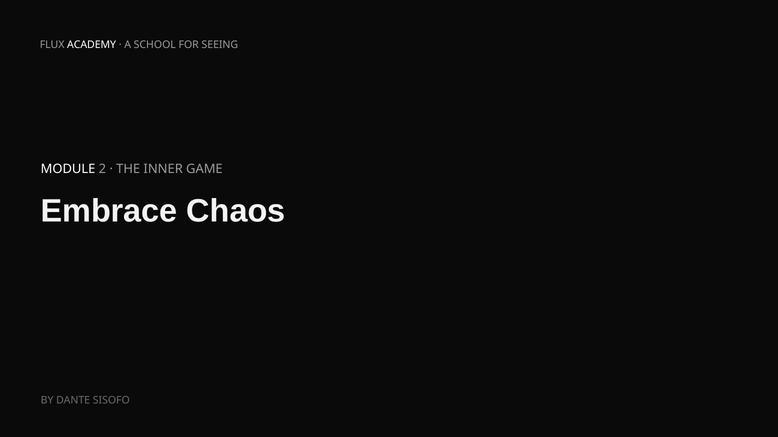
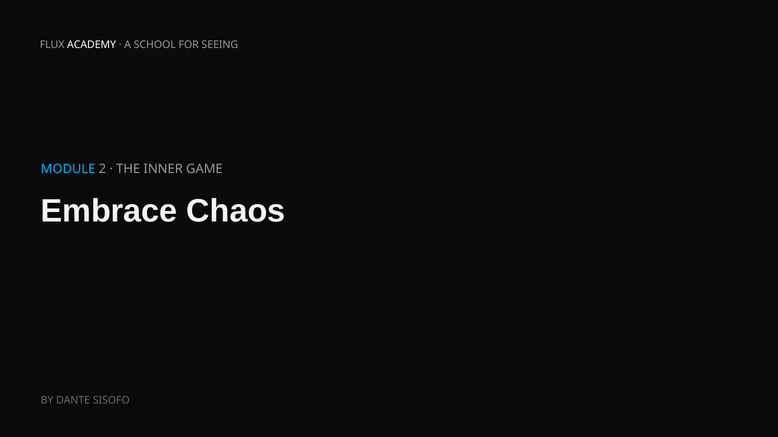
MODULE colour: white -> light blue (68, 169)
